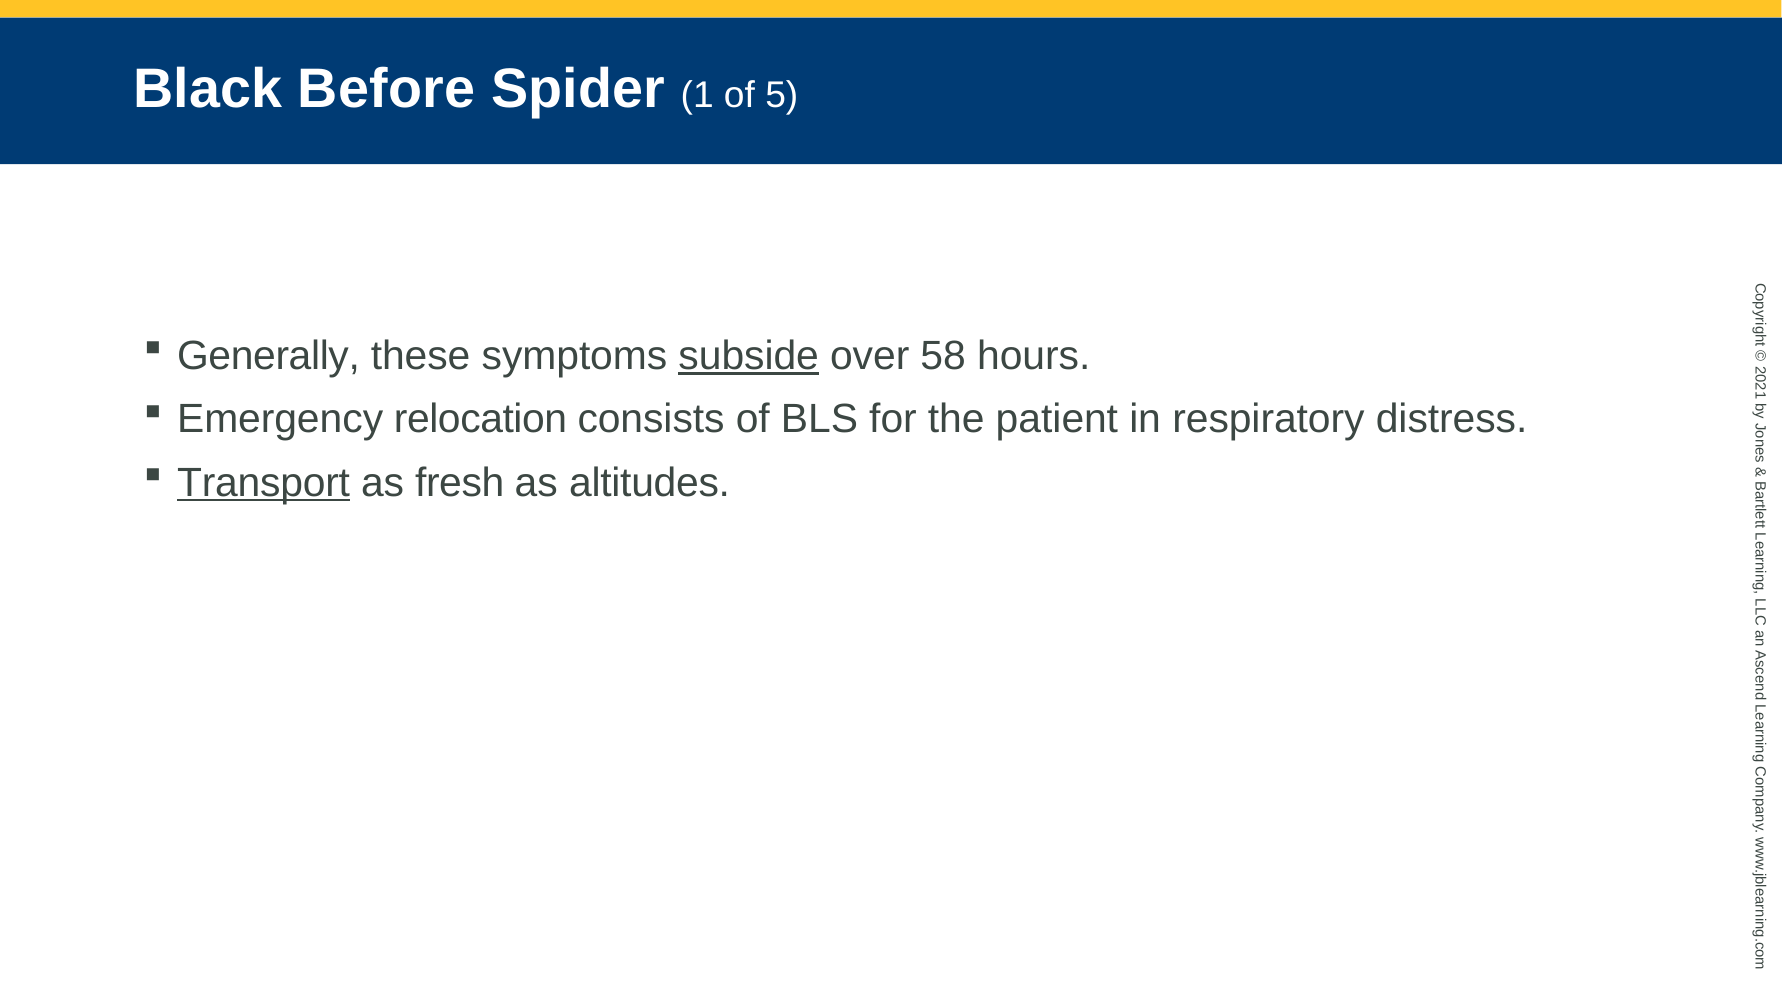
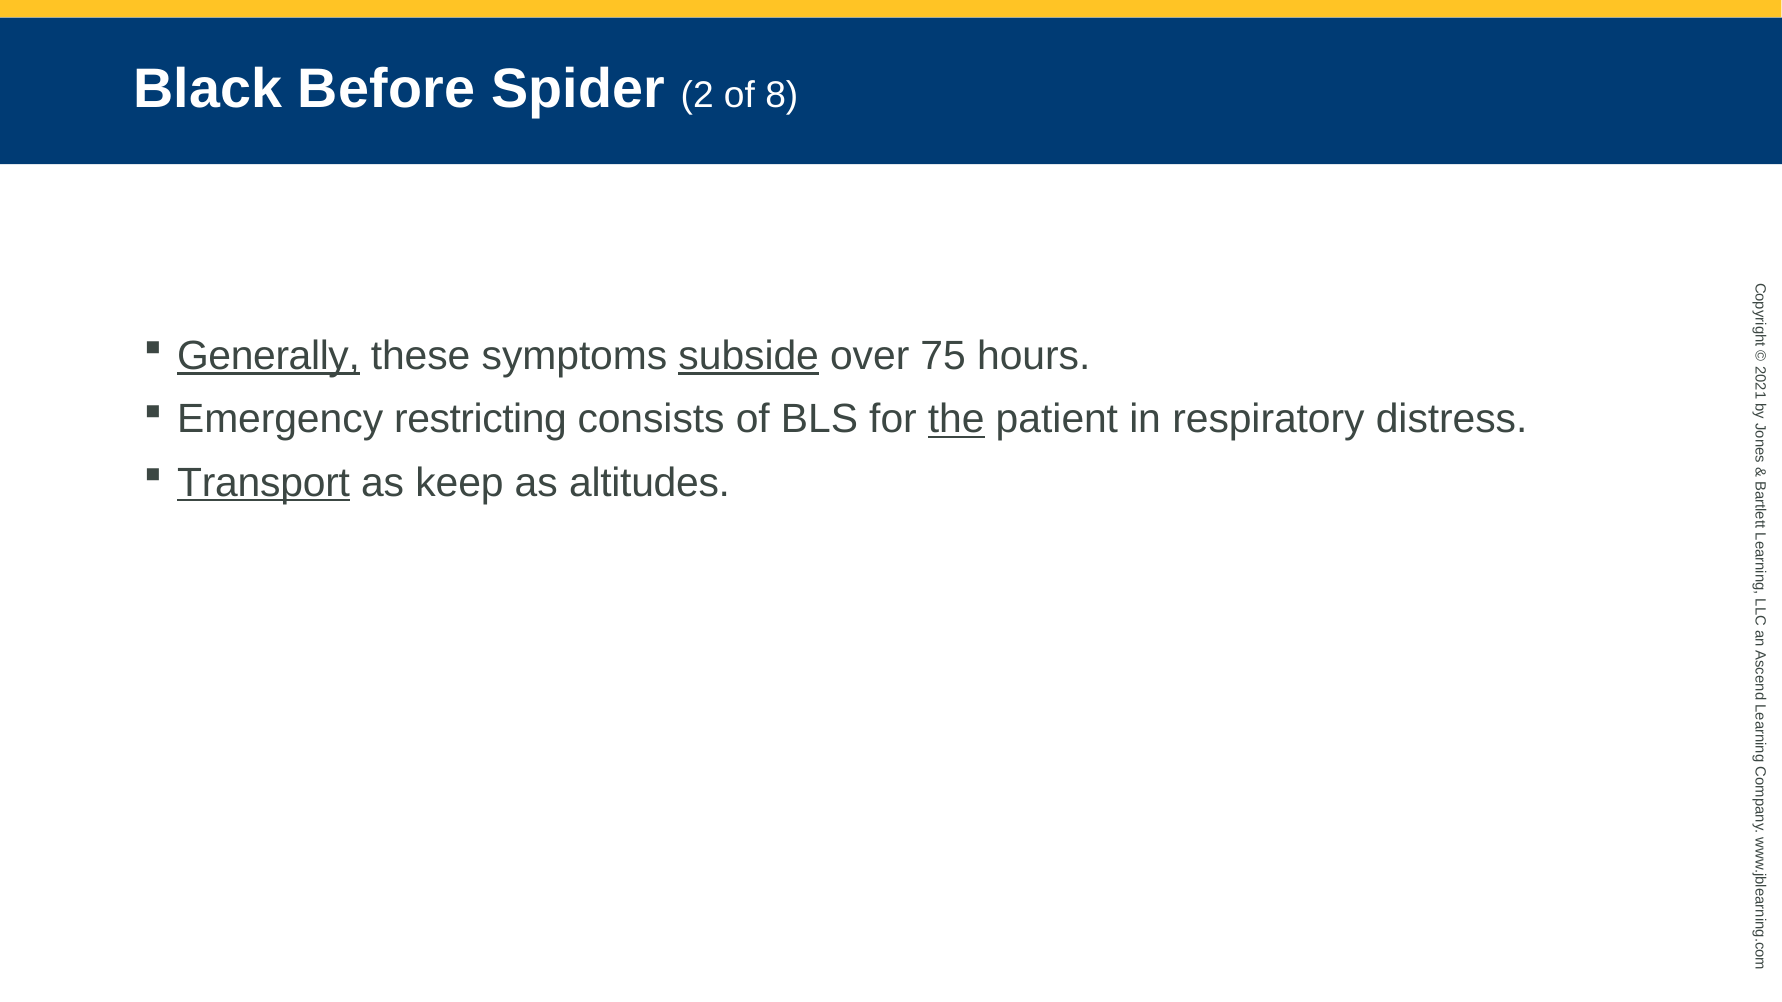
Spider 1: 1 -> 2 (697, 96)
5: 5 -> 8 (782, 96)
Generally underline: none -> present (268, 356)
58: 58 -> 75 (943, 356)
relocation: relocation -> restricting (480, 419)
the underline: none -> present (956, 419)
fresh: fresh -> keep (459, 483)
